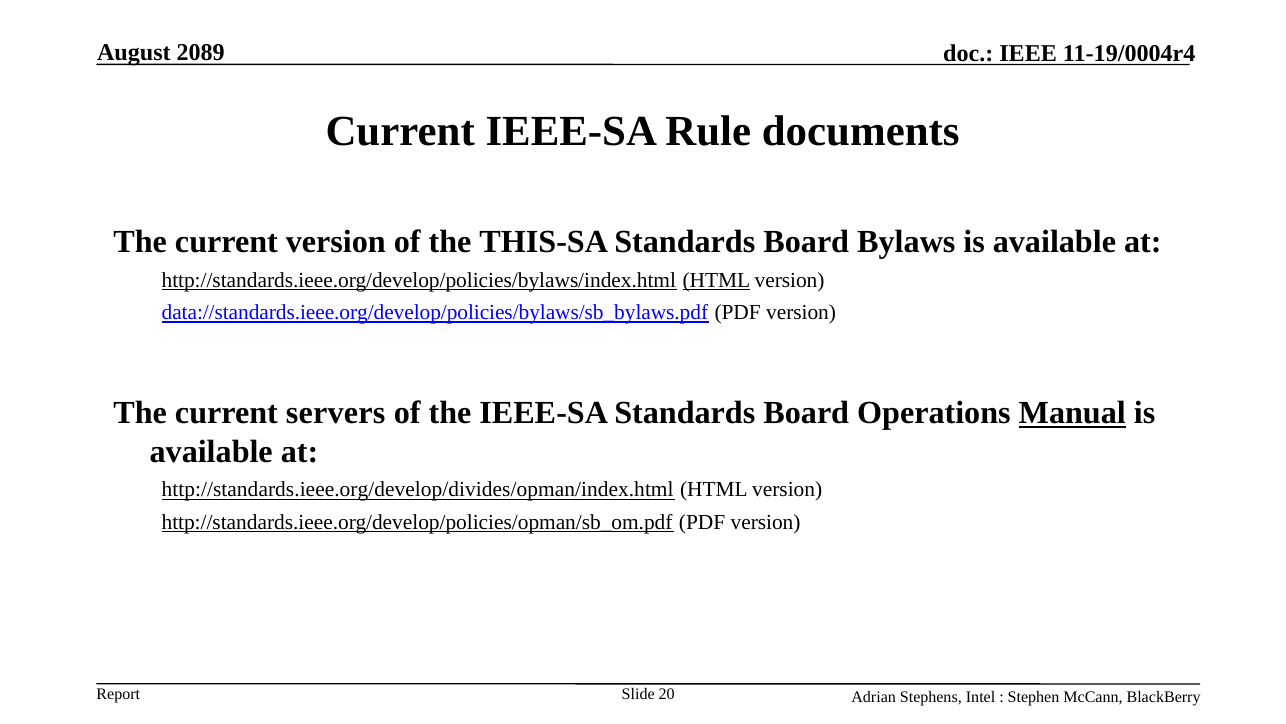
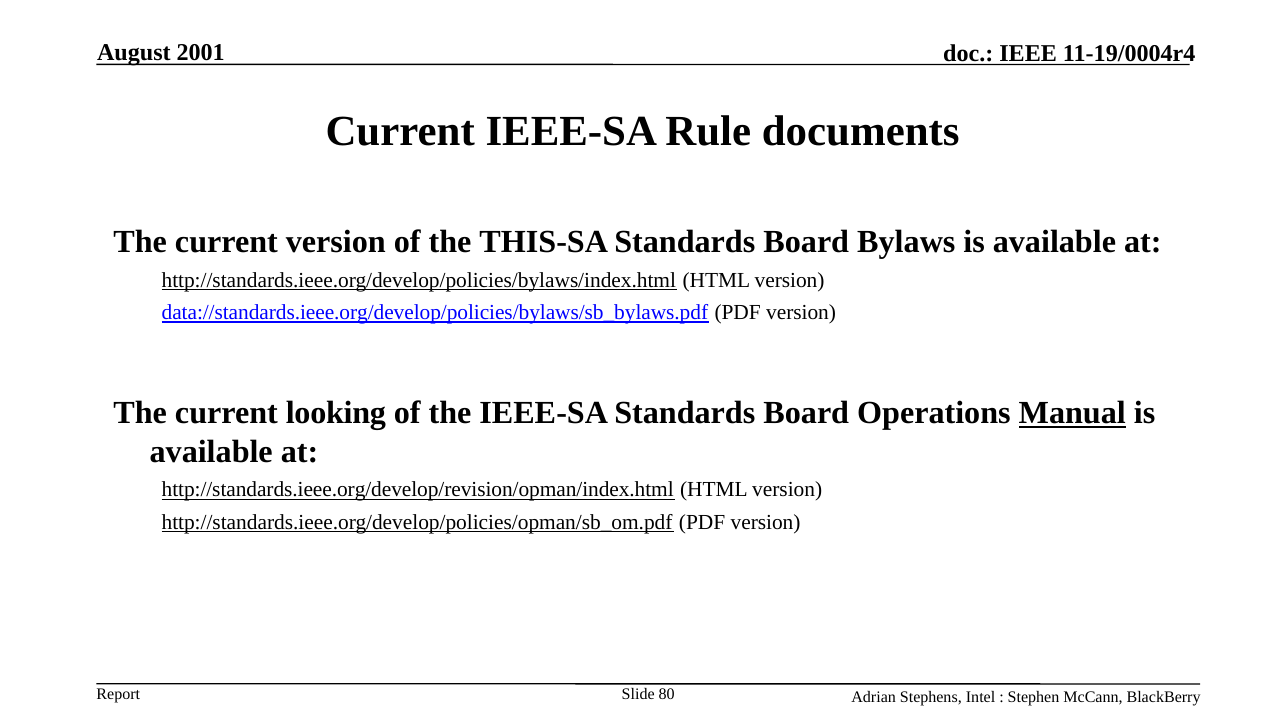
2089: 2089 -> 2001 (201, 52)
HTML underline: present -> none (716, 280)
servers: servers -> looking (336, 413)
http://standards.ieee.org/develop/divides/opman/index.html: http://standards.ieee.org/develop/divides/opman/index.html -> http://standards.ieee.org/develop/revision/opman/index.html (418, 489)
20: 20 -> 80 (667, 694)
